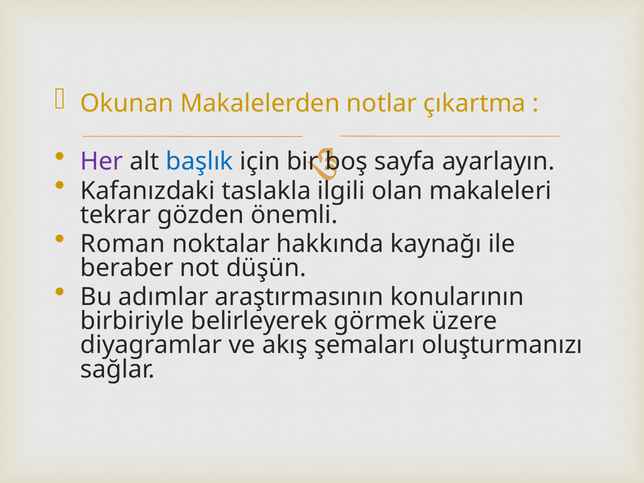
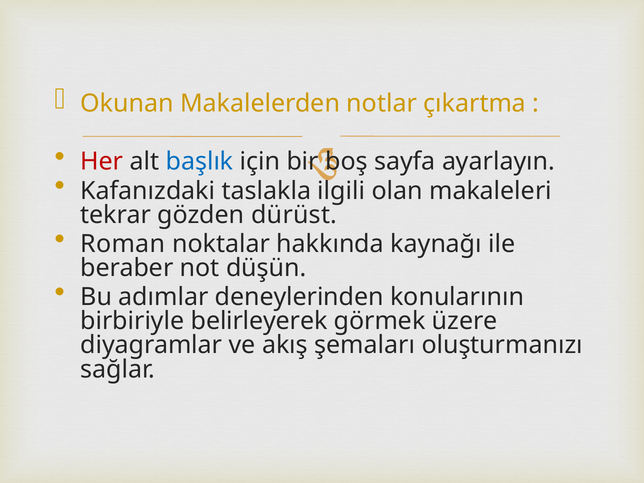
Her colour: purple -> red (102, 162)
önemli: önemli -> dürüst (294, 215)
araştırmasının: araştırmasının -> deneylerinden (299, 297)
